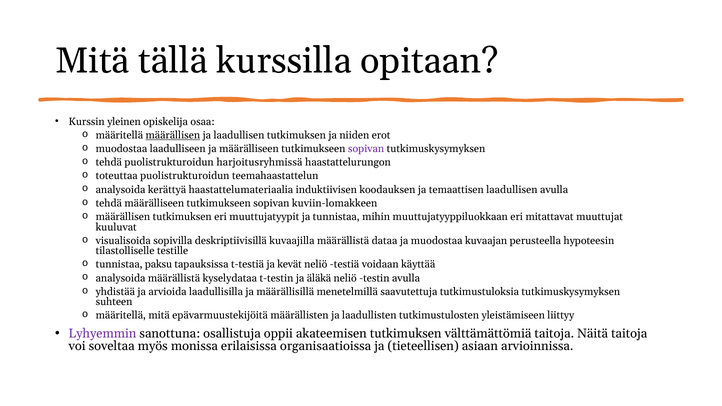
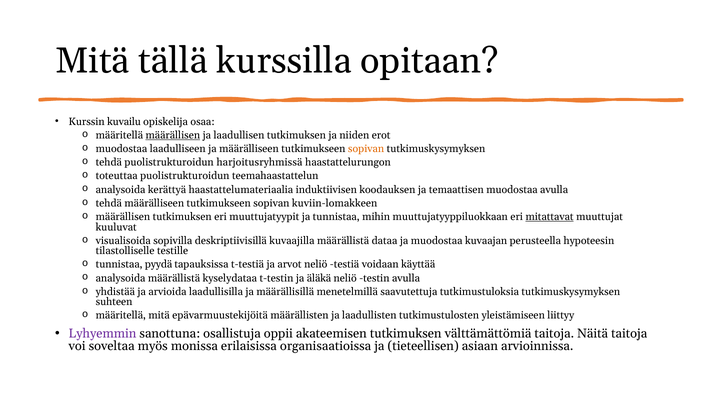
yleinen: yleinen -> kuvailu (124, 122)
sopivan colour: purple -> orange (366, 149)
temaattisen laadullisen: laadullisen -> muodostaa (512, 190)
mitattavat underline: none -> present (550, 217)
paksu: paksu -> pyydä (159, 265)
kevät: kevät -> arvot (290, 265)
